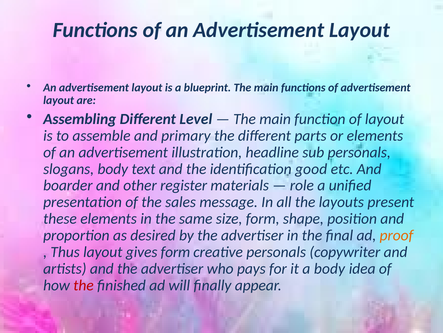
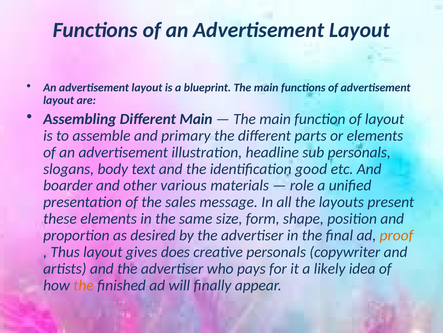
Different Level: Level -> Main (196, 119)
register: register -> various (184, 185)
gives form: form -> does (175, 252)
a body: body -> likely (330, 268)
the colour: red -> orange (84, 285)
